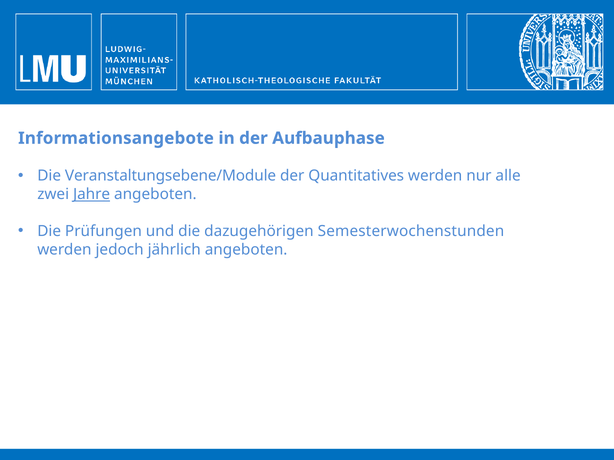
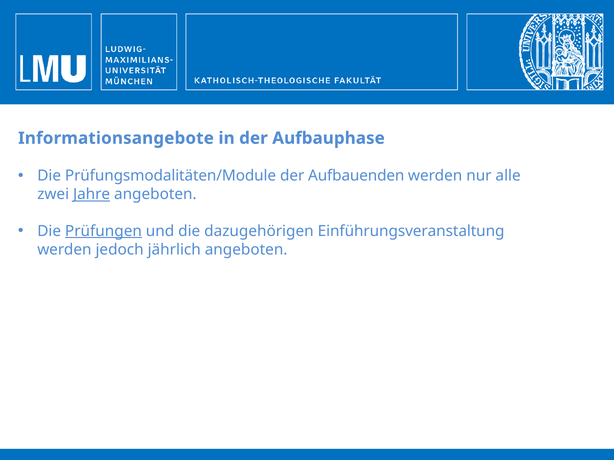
Veranstaltungsebene/Module: Veranstaltungsebene/Module -> Prüfungsmodalitäten/Module (171, 176)
Quantitatives: Quantitatives -> Aufbauenden (356, 176)
Prüfungen underline: none -> present (103, 231)
Semesterwochenstunden: Semesterwochenstunden -> Einführungsveranstaltung (411, 231)
